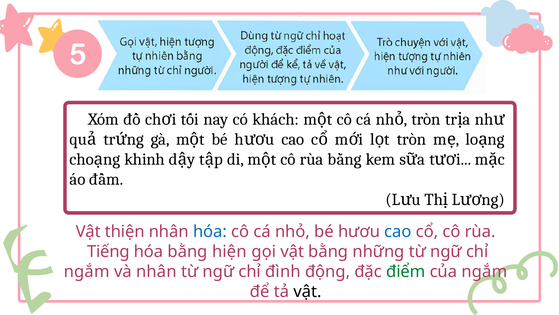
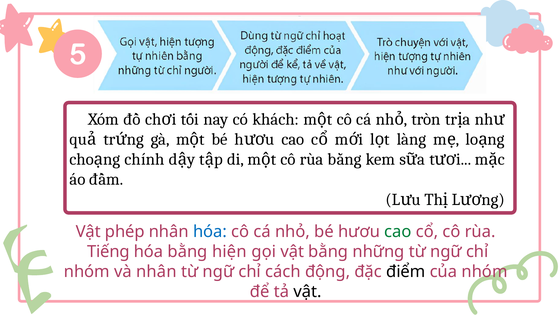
tròn: tròn -> làng (411, 139)
khinh: khinh -> chính (144, 159)
thiện: thiện -> phép (125, 231)
cao colour: blue -> green (398, 231)
ngắm: ngắm -> nhóm (87, 271)
đình: đình -> cách (283, 271)
điểm colour: green -> black (406, 271)
của ngắm: ngắm -> nhóm (484, 271)
